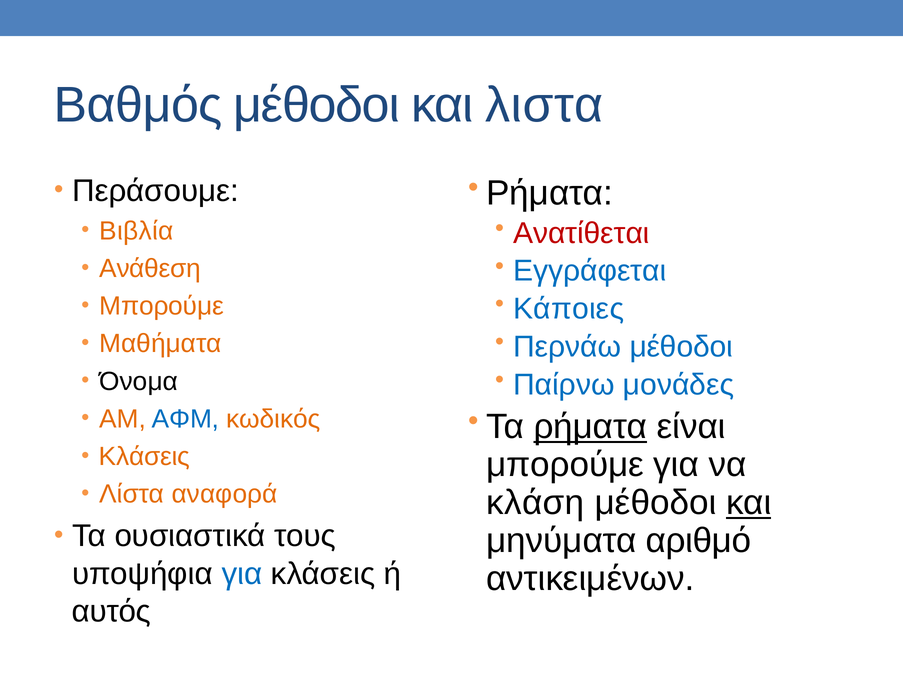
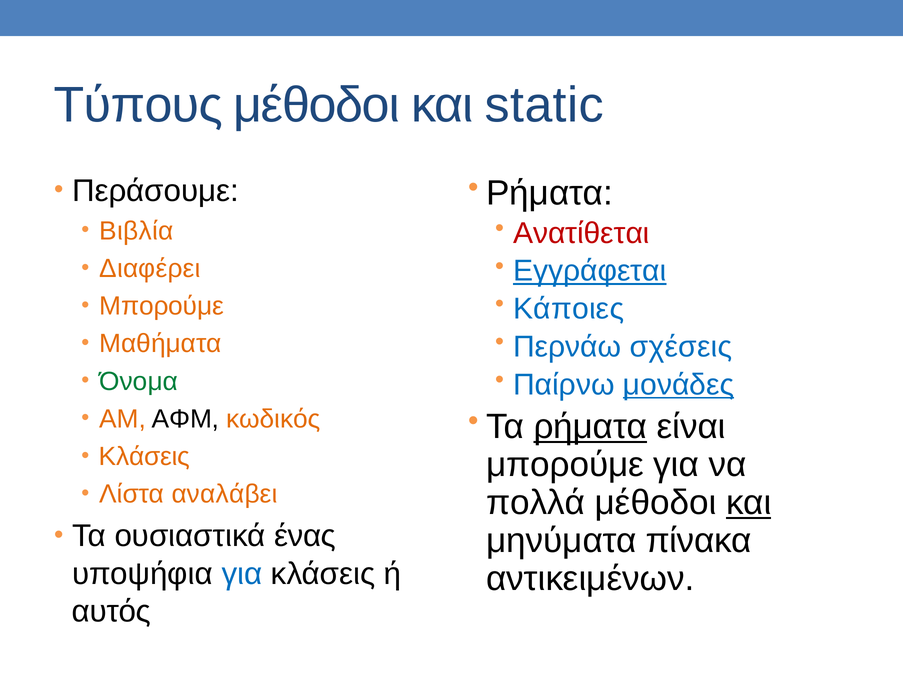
Βαθμός: Βαθμός -> Τύπους (138, 105)
λιστα: λιστα -> static (544, 105)
Εγγράφεται underline: none -> present (590, 271)
Ανάθεση: Ανάθεση -> Διαφέρει (150, 269)
Περνάω μέθοδοι: μέθοδοι -> σχέσεις (681, 347)
μονάδες underline: none -> present (679, 385)
Όνομα colour: black -> green (139, 381)
ΑΦΜ colour: blue -> black (186, 419)
αναφορά: αναφορά -> αναλάβει (225, 494)
κλάση: κλάση -> πολλά (536, 503)
τους: τους -> ένας (305, 536)
αριθμό: αριθμό -> πίνακα (699, 541)
